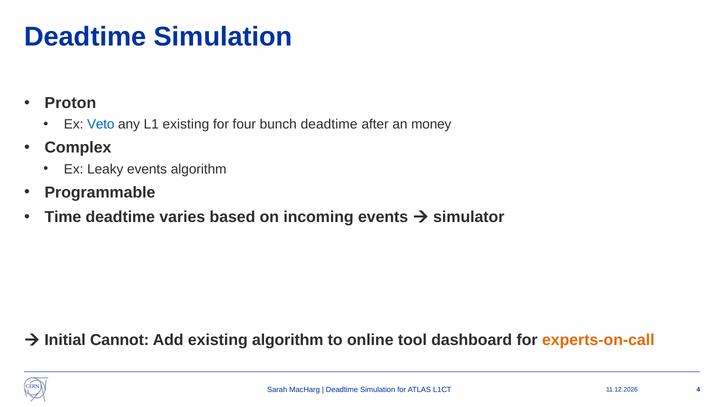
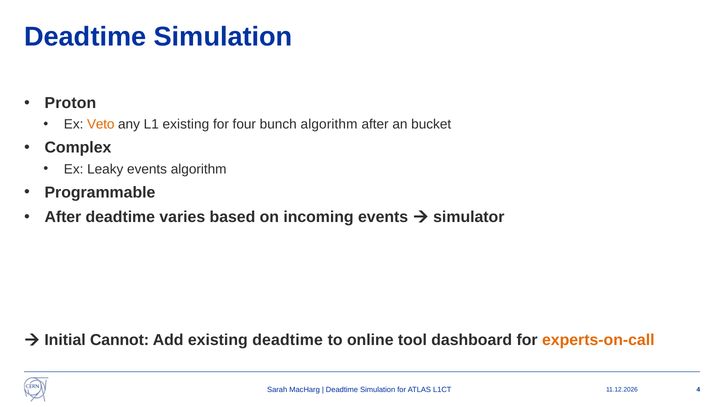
Veto colour: blue -> orange (101, 125)
bunch deadtime: deadtime -> algorithm (329, 125)
money: money -> bucket (431, 125)
Time: Time -> After (63, 217)
existing algorithm: algorithm -> deadtime (288, 340)
